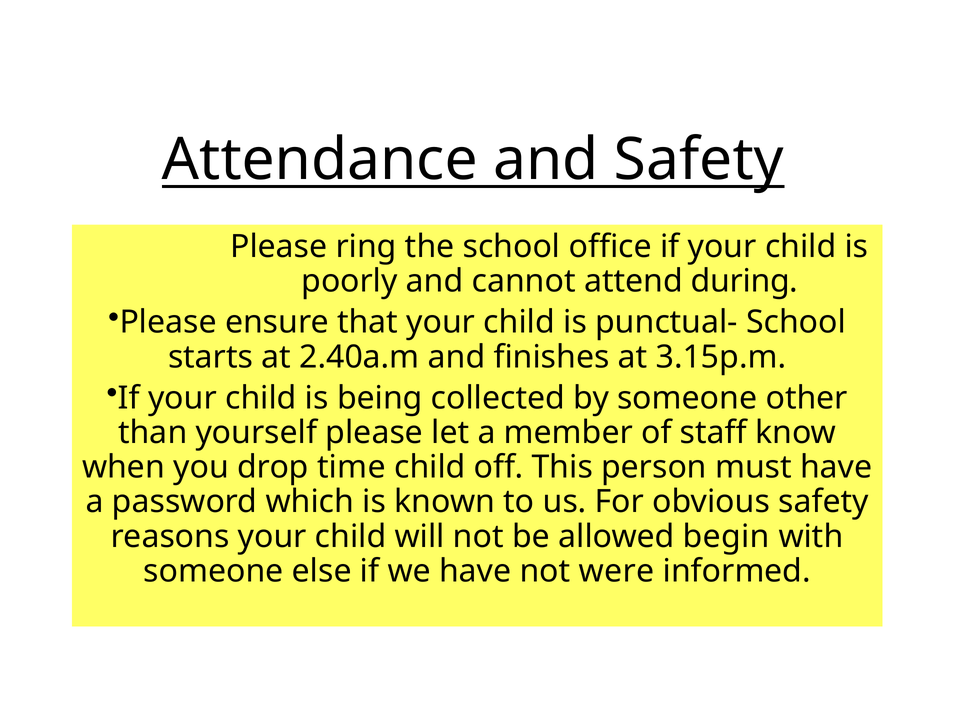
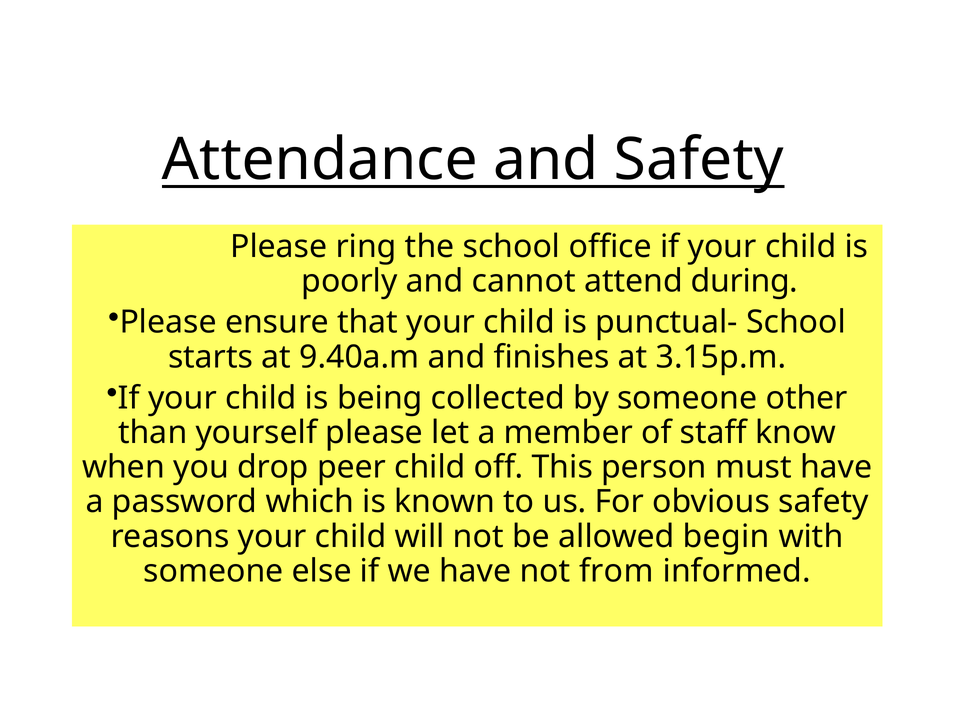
2.40a.m: 2.40a.m -> 9.40a.m (359, 357)
time: time -> peer (351, 467)
were: were -> from (616, 571)
